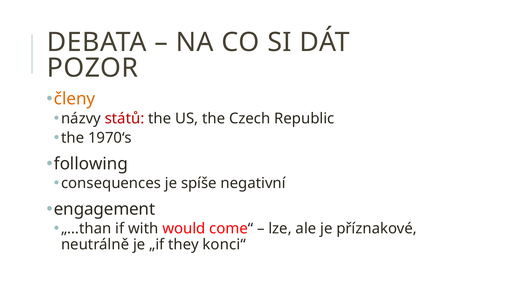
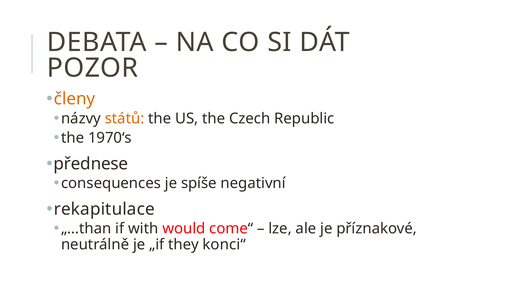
států colour: red -> orange (125, 118)
following: following -> přednese (91, 163)
engagement: engagement -> rekapitulace (104, 209)
